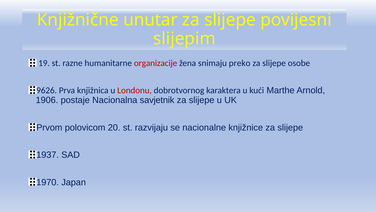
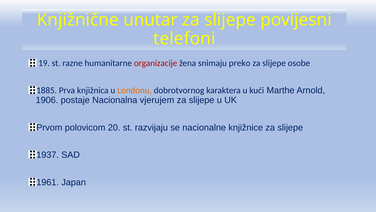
slijepim: slijepim -> telefoni (184, 39)
9626: 9626 -> 1885 (47, 90)
Londonu colour: red -> orange (135, 90)
savjetnik: savjetnik -> vjerujem (157, 100)
1970: 1970 -> 1961 (48, 182)
